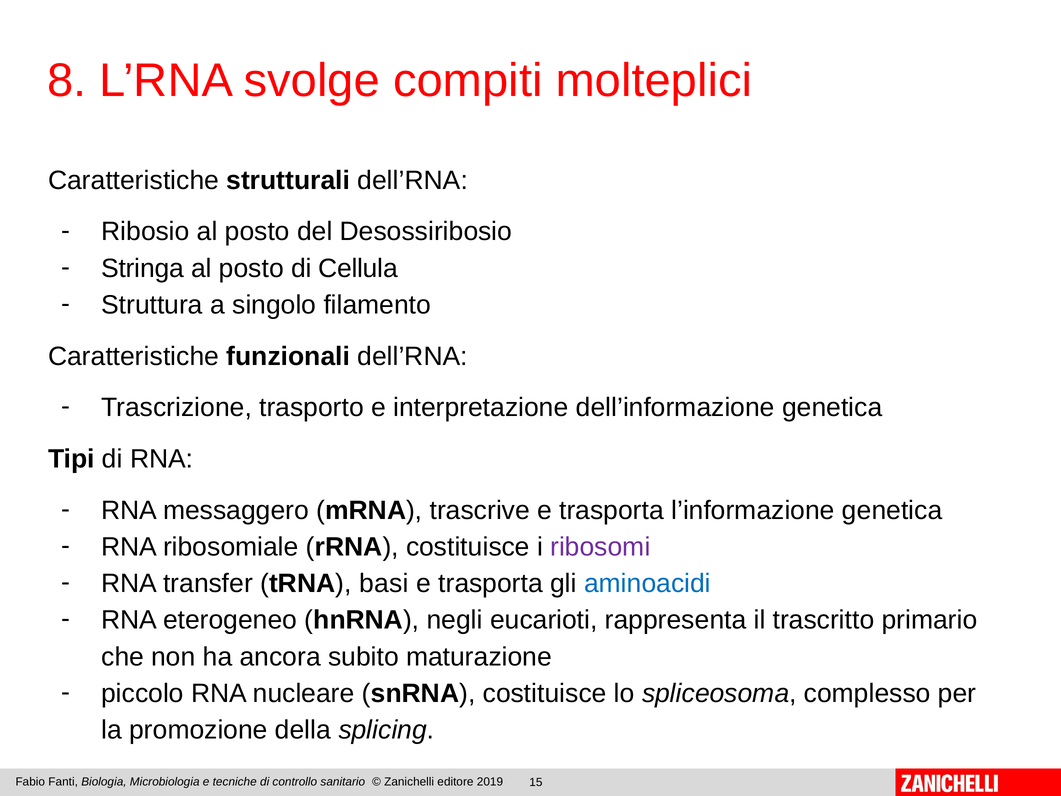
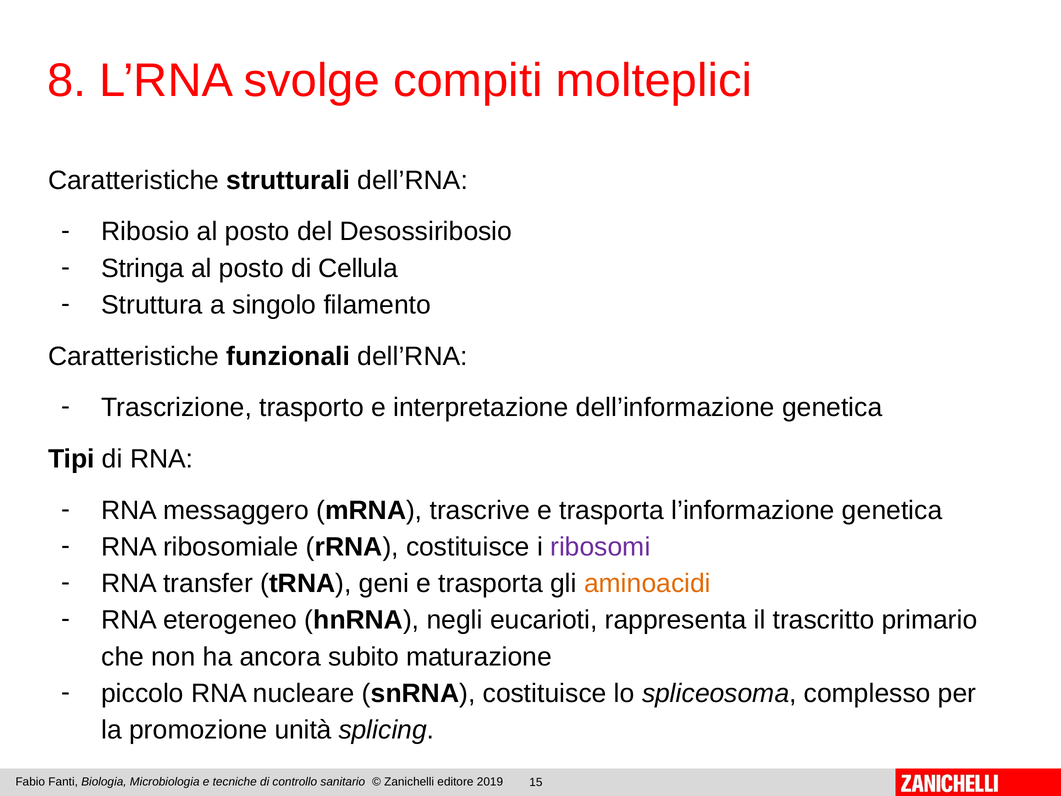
basi: basi -> geni (384, 583)
aminoacidi colour: blue -> orange (647, 583)
della: della -> unità (303, 730)
